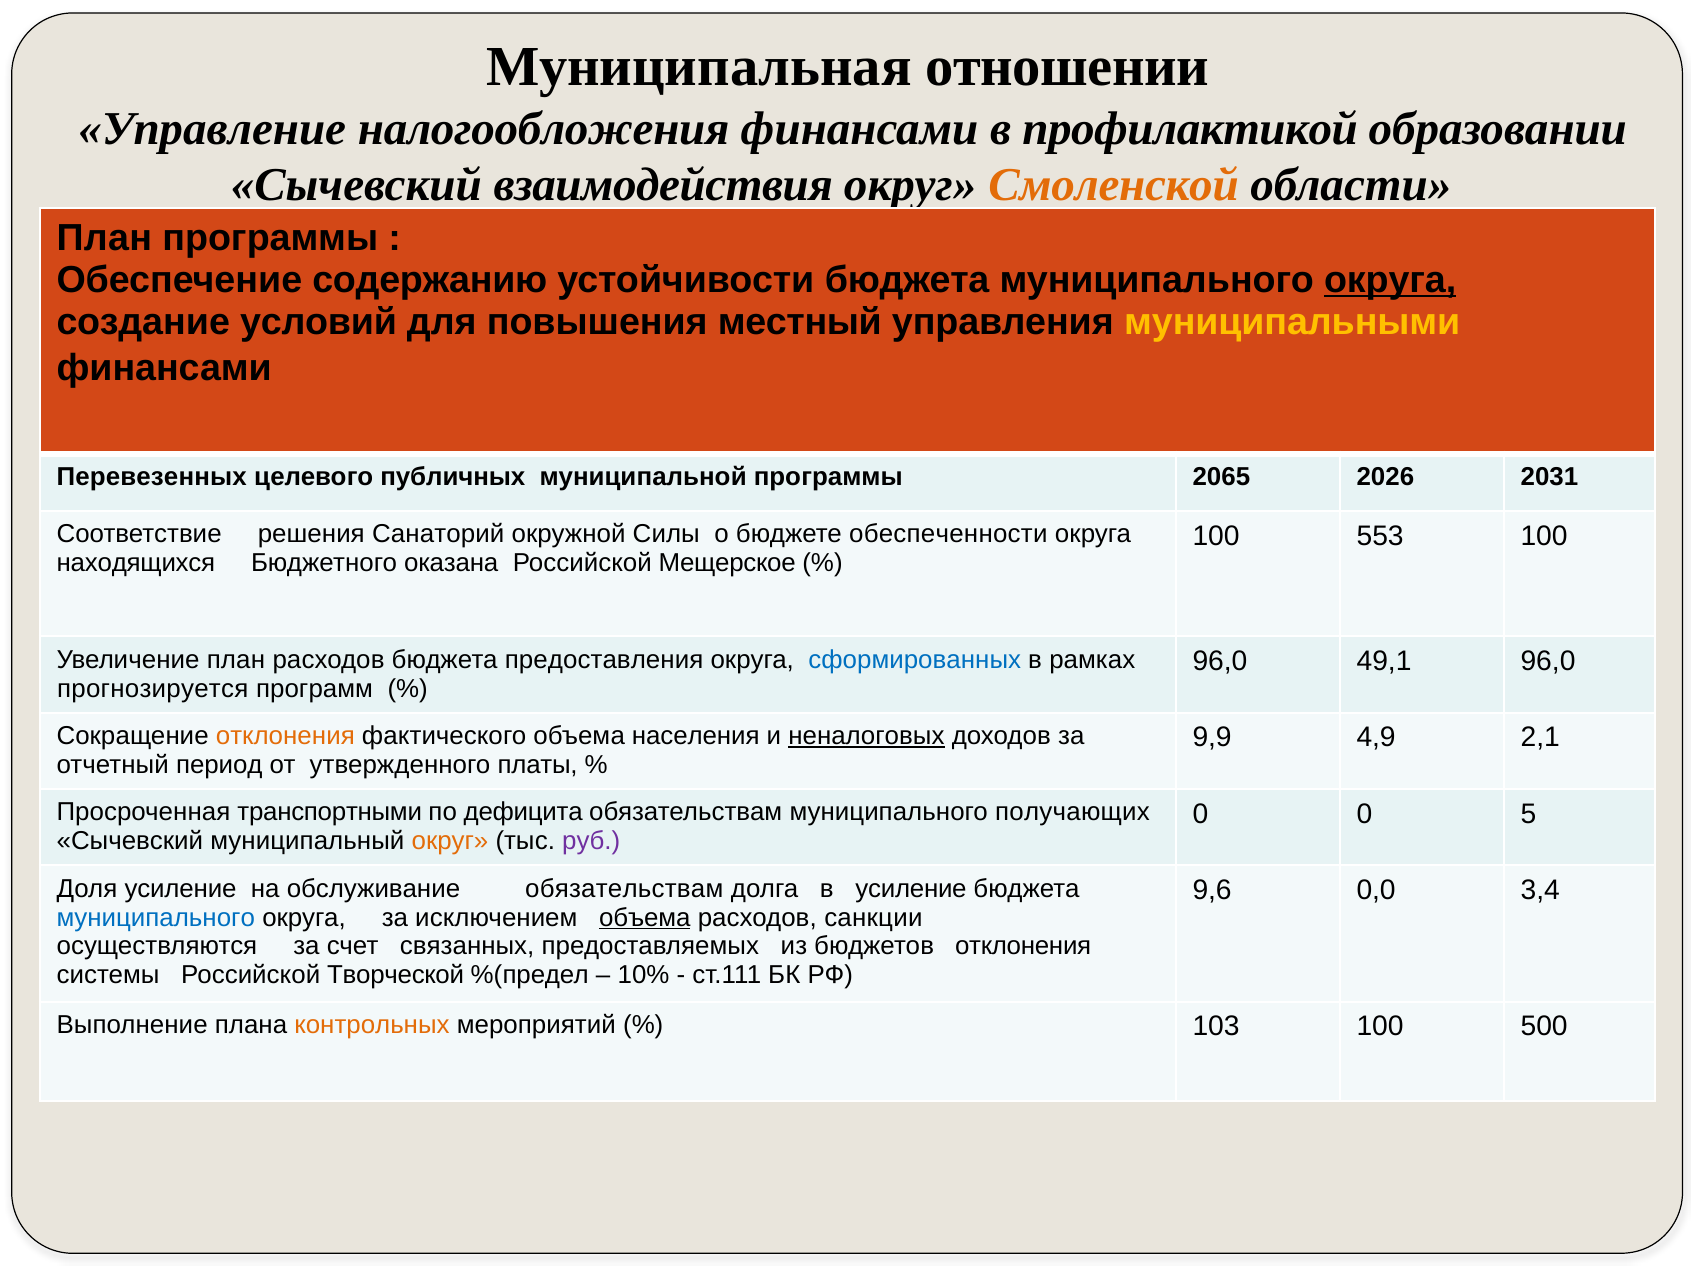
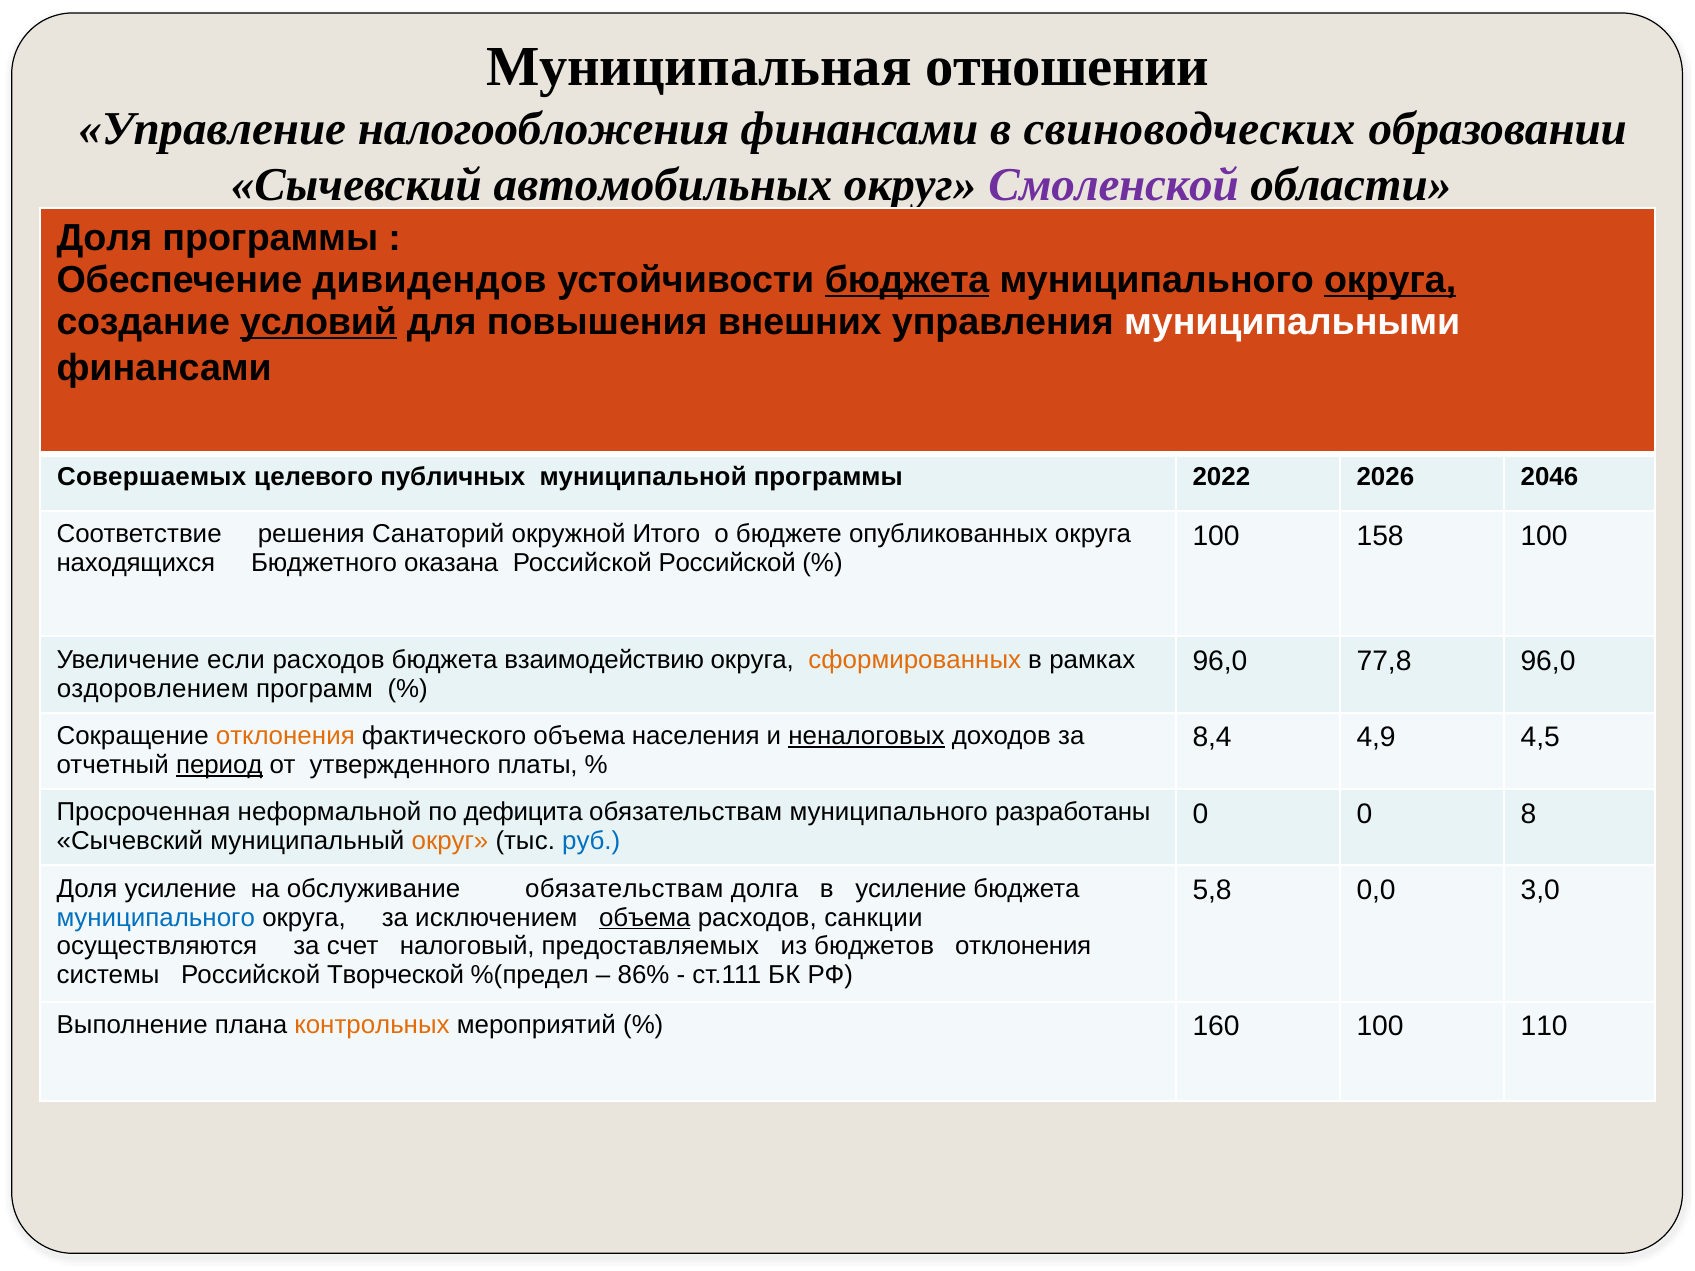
профилактикой: профилактикой -> свиноводческих (1190, 129)
взаимодействия: взаимодействия -> автомобильных (663, 185)
Смоленской colour: orange -> purple (1113, 185)
План: План -> Доля (104, 238)
содержанию: содержанию -> дивидендов (429, 280)
бюджета underline: none -> present (907, 280)
условий underline: none -> present (319, 322)
местный: местный -> внешних (800, 322)
муниципальными colour: yellow -> white (1292, 322)
Перевезенных: Перевезенных -> Совершаемых (152, 477)
2065: 2065 -> 2022 (1221, 477)
2031: 2031 -> 2046 (1549, 477)
Силы: Силы -> Итого (666, 534)
обеспеченности: обеспеченности -> опубликованных (948, 534)
553: 553 -> 158 (1380, 536)
Российской Мещерское: Мещерское -> Российской (727, 563)
Увеличение план: план -> если (236, 660)
предоставления: предоставления -> взаимодействию (604, 660)
сформированных colour: blue -> orange (915, 660)
49,1: 49,1 -> 77,8 (1384, 661)
прогнозируется: прогнозируется -> оздоровлением (153, 689)
9,9: 9,9 -> 8,4 (1212, 738)
2,1: 2,1 -> 4,5 (1540, 738)
период underline: none -> present (219, 765)
транспортными: транспортными -> неформальной (330, 813)
получающих: получающих -> разработаны (1073, 813)
5: 5 -> 8 (1528, 814)
руб colour: purple -> blue (591, 841)
9,6: 9,6 -> 5,8 (1212, 890)
3,4: 3,4 -> 3,0 (1540, 890)
связанных: связанных -> налоговый (467, 947)
10%: 10% -> 86% (644, 975)
103: 103 -> 160 (1216, 1027)
500: 500 -> 110 (1544, 1027)
